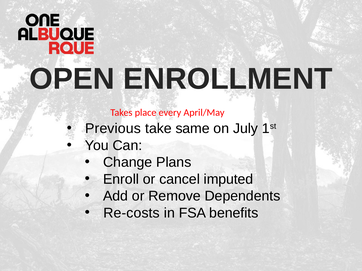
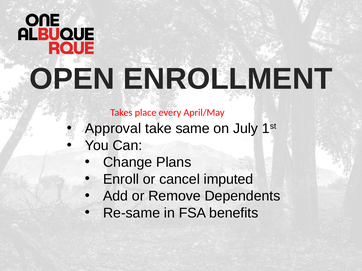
Previous: Previous -> Approval (113, 129)
Re-costs: Re-costs -> Re-same (132, 213)
